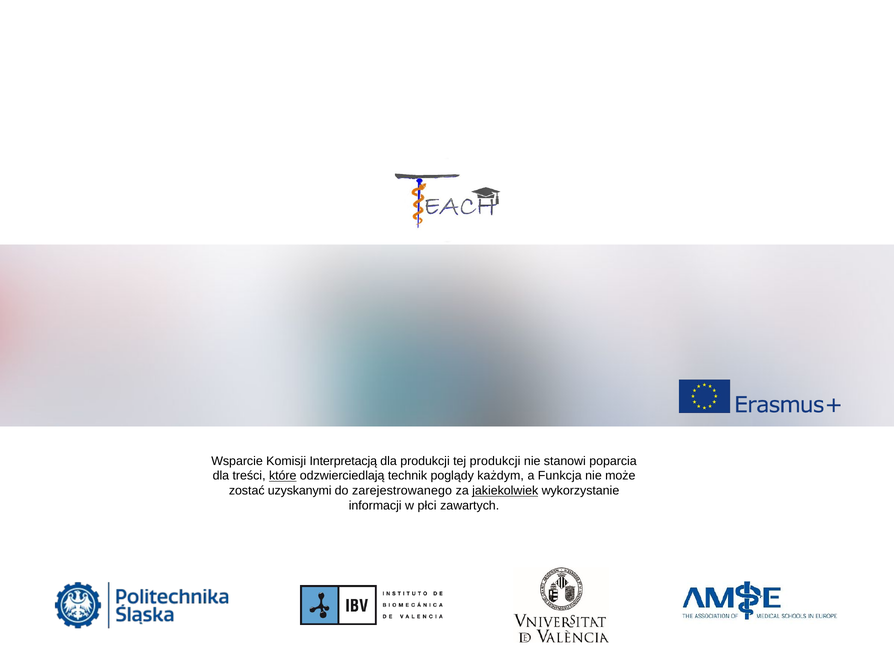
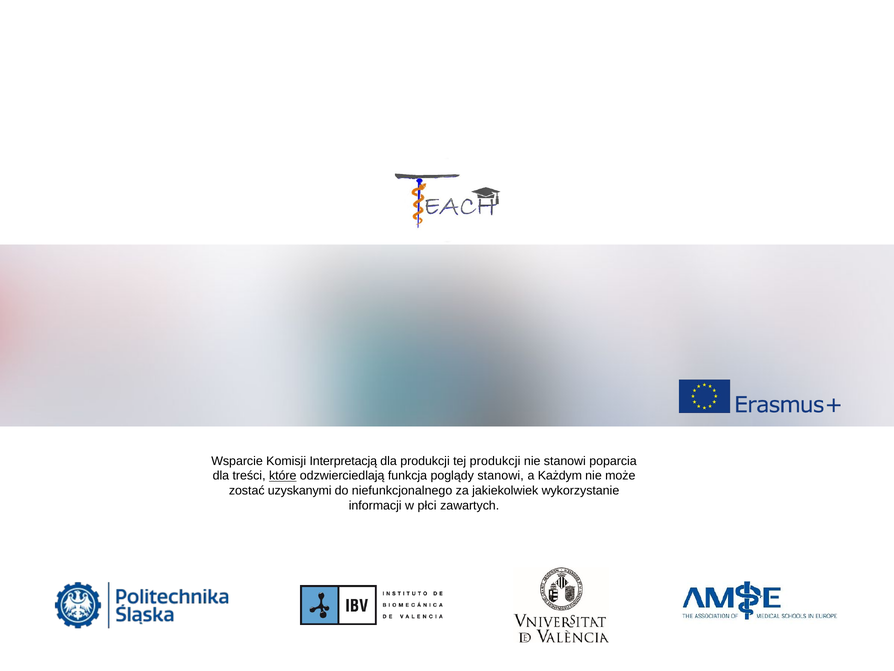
technik: technik -> funkcja (408, 475)
poglądy każdym: każdym -> stanowi (501, 475)
Funkcja: Funkcja -> Każdym (560, 475)
zarejestrowanego: zarejestrowanego -> niefunkcjonalnego (402, 490)
jakiekolwiek underline: present -> none (505, 490)
